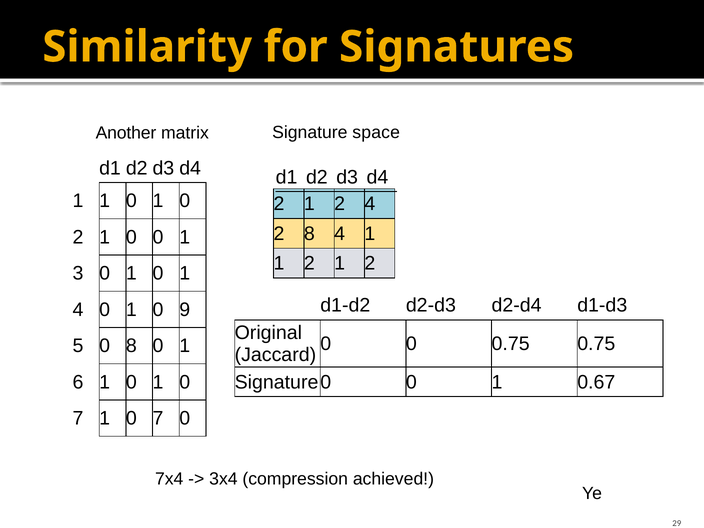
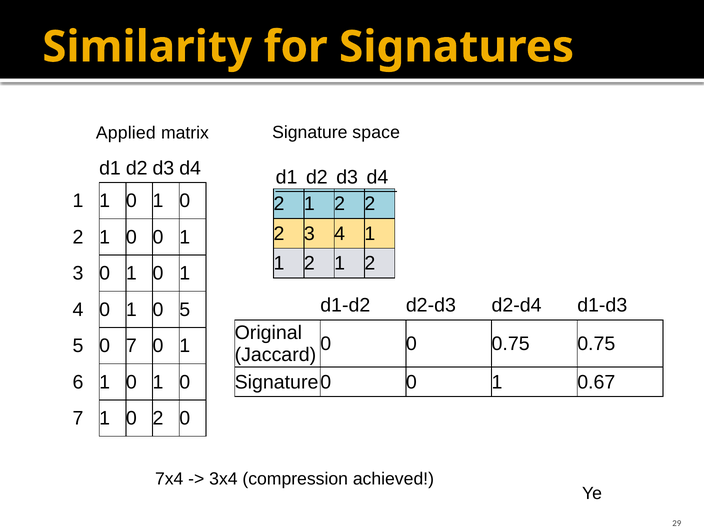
Another: Another -> Applied (126, 133)
1 2 4: 4 -> 2 (370, 204)
2 8: 8 -> 3 (309, 234)
0 9: 9 -> 5 (185, 310)
5 0 8: 8 -> 7 (131, 346)
7 1 0 7: 7 -> 2 (158, 418)
